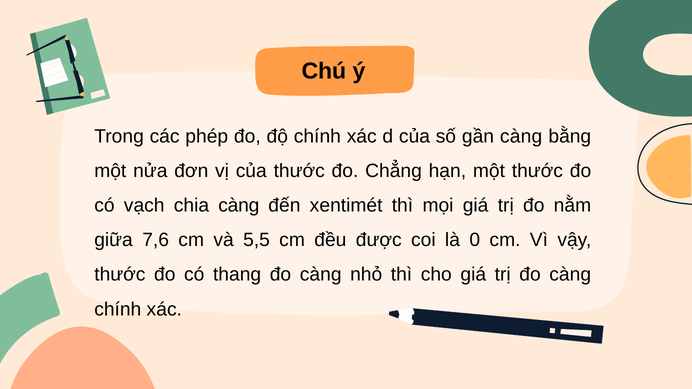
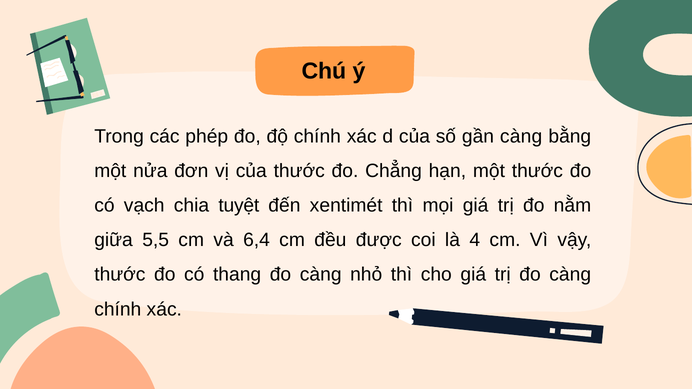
chia càng: càng -> tuyệt (239, 206)
7,6: 7,6 -> 5,5 (156, 240)
5,5: 5,5 -> 6,4 (257, 240)
0: 0 -> 4 (475, 240)
